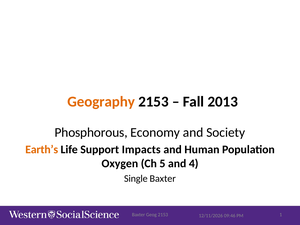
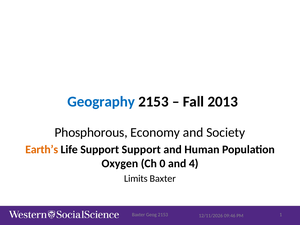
Geography colour: orange -> blue (101, 102)
Support Impacts: Impacts -> Support (141, 150)
5: 5 -> 0 (162, 164)
Single: Single -> Limits (136, 179)
